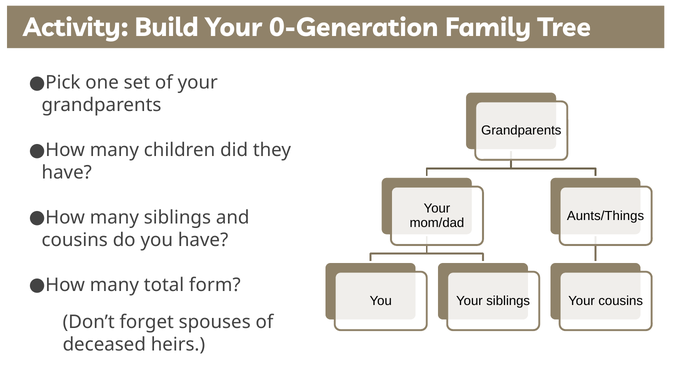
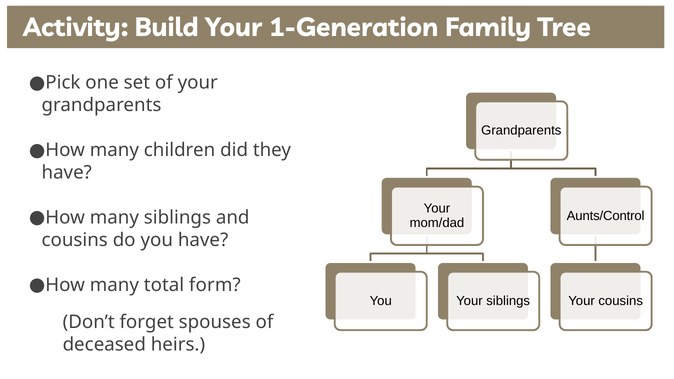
0-Generation: 0-Generation -> 1-Generation (354, 27)
Aunts/Things: Aunts/Things -> Aunts/Control (606, 216)
